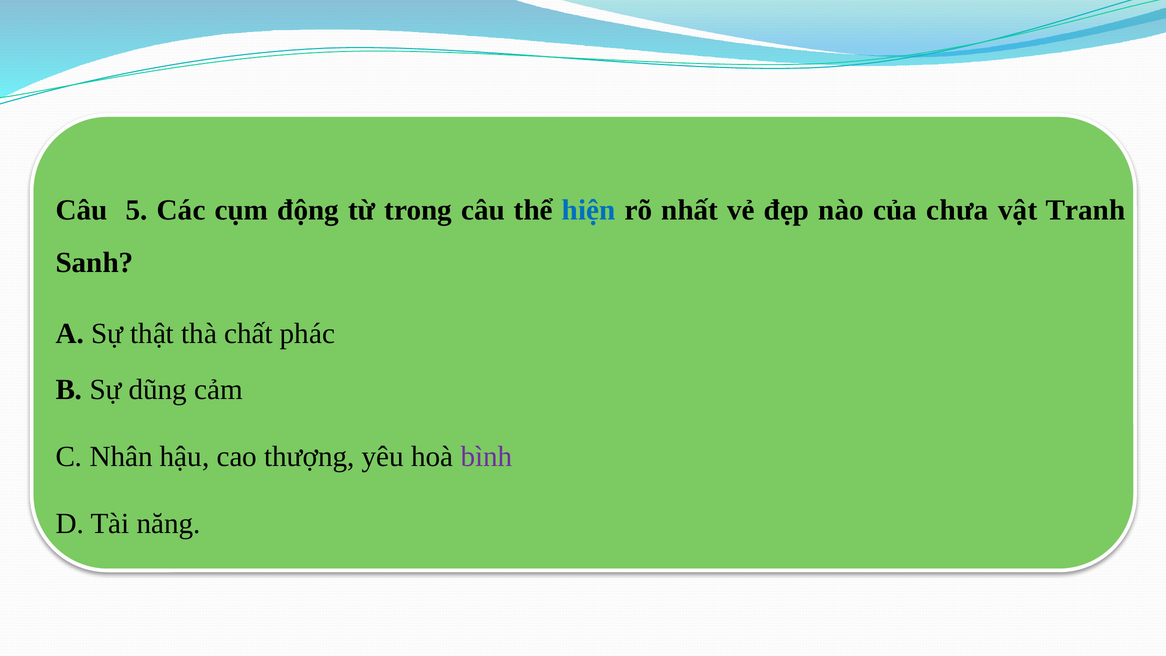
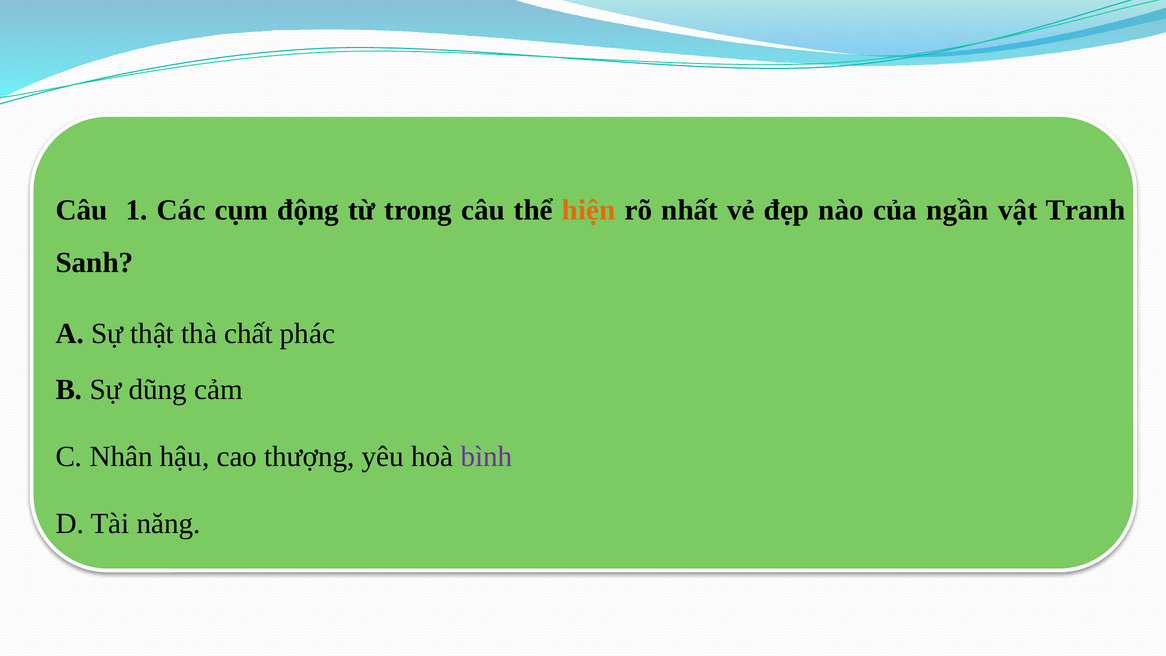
5: 5 -> 1 (137, 210)
hiện colour: blue -> orange (589, 210)
chưa: chưa -> ngần (957, 210)
